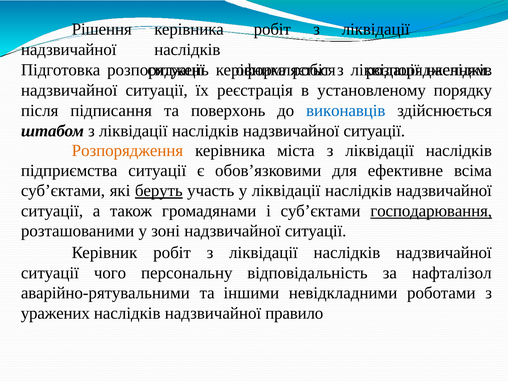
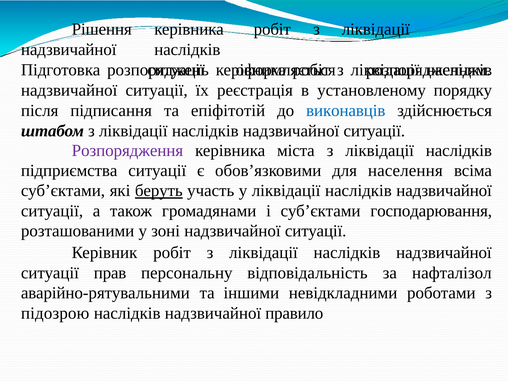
поверхонь: поверхонь -> епіфітотій (228, 111)
Розпорядження colour: orange -> purple (127, 150)
ефективне: ефективне -> населення (405, 171)
господарювання underline: present -> none (431, 211)
чого: чого -> прав (110, 273)
уражених: уражених -> підозрою (55, 313)
